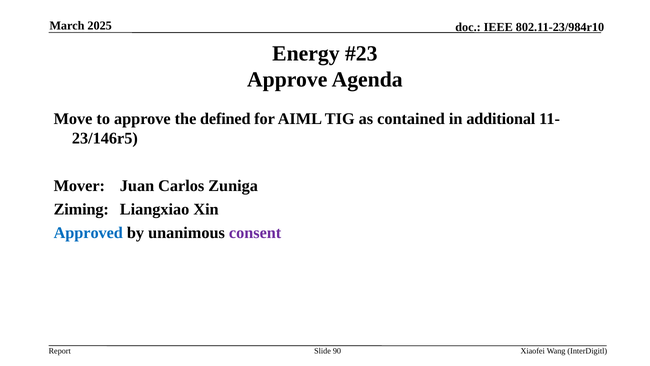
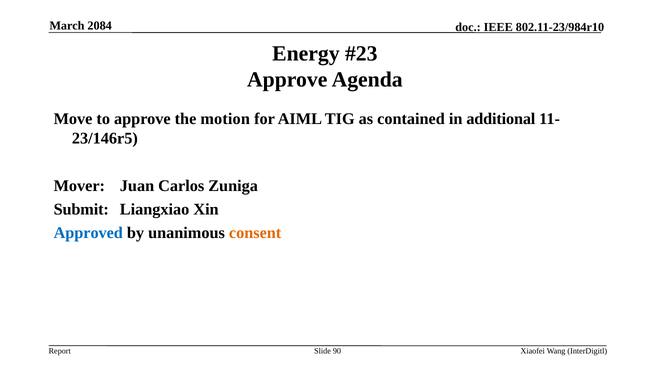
2025: 2025 -> 2084 (100, 26)
defined: defined -> motion (225, 119)
Ziming: Ziming -> Submit (81, 209)
consent colour: purple -> orange (255, 233)
